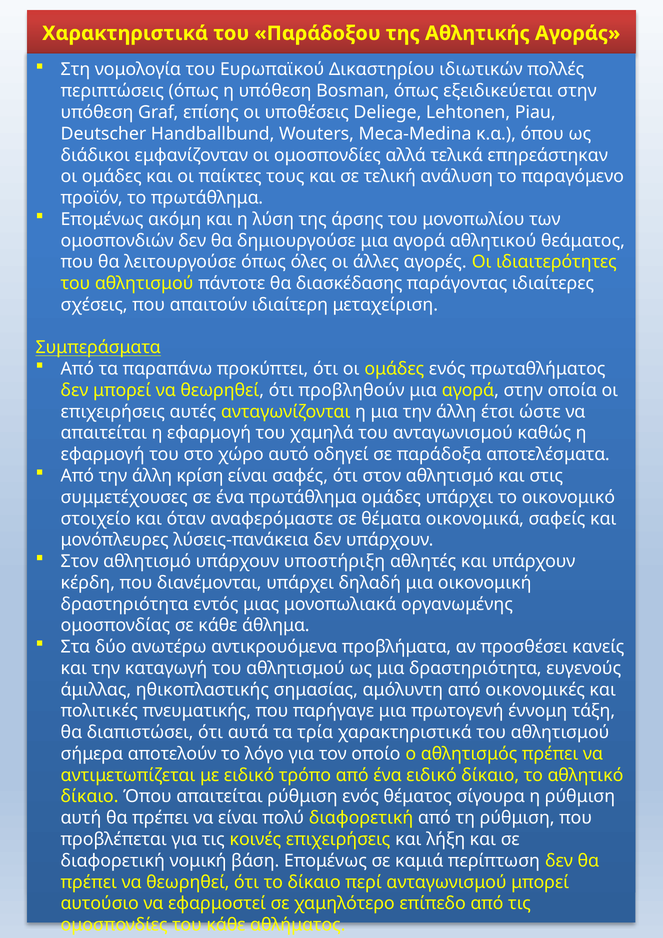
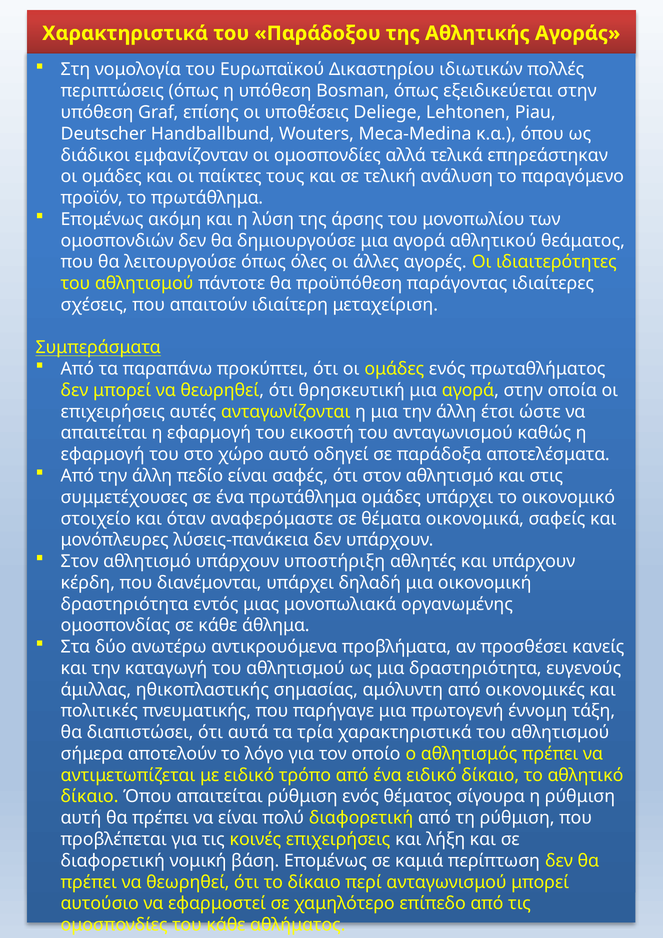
διασκέδασης: διασκέδασης -> προϋπόθεση (349, 283)
προβληθούν: προβληθούν -> θρησκευτική (352, 390)
χαμηλά: χαμηλά -> εικοστή (322, 433)
κρίση: κρίση -> πεδίο (200, 476)
